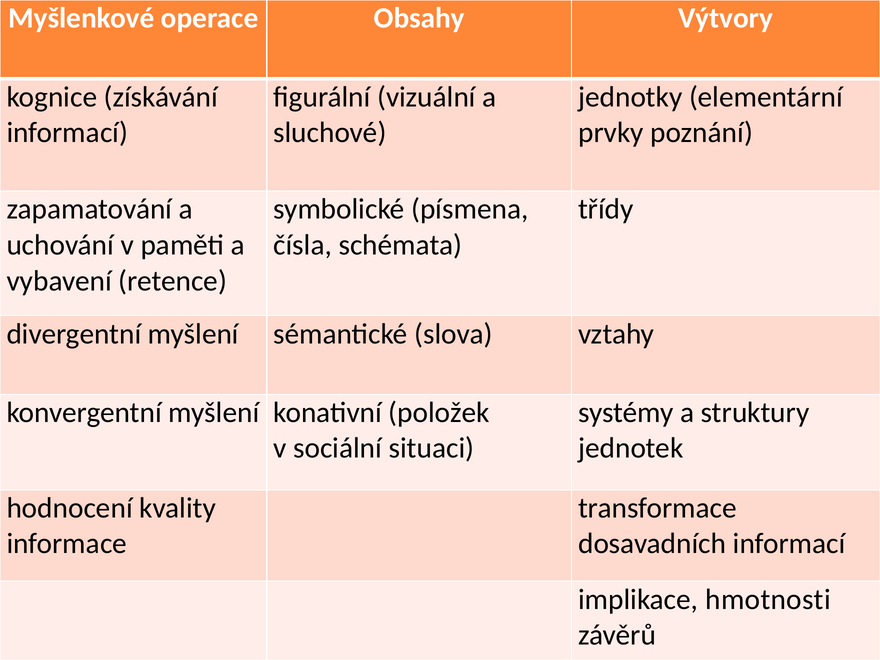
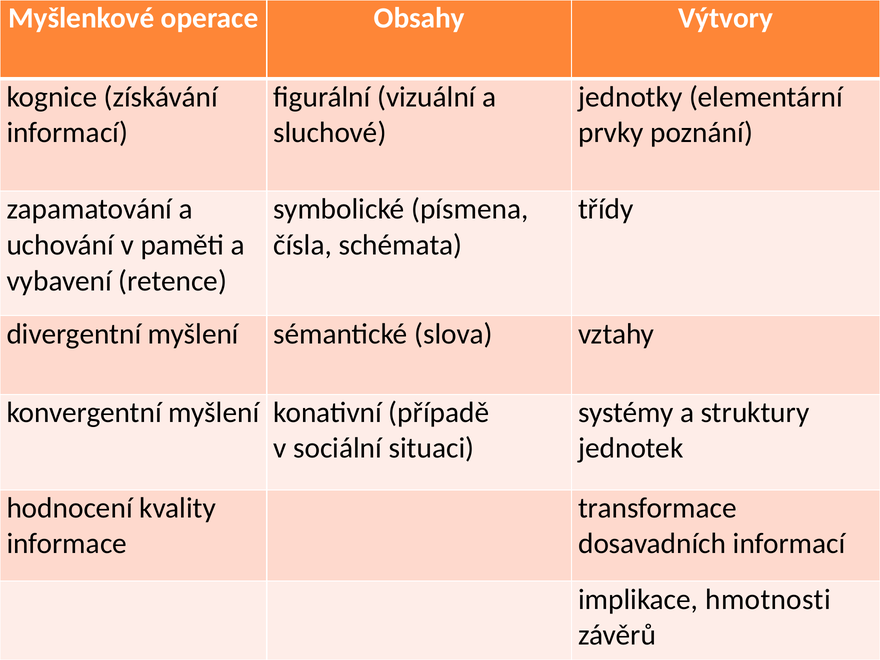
položek: položek -> případě (439, 413)
